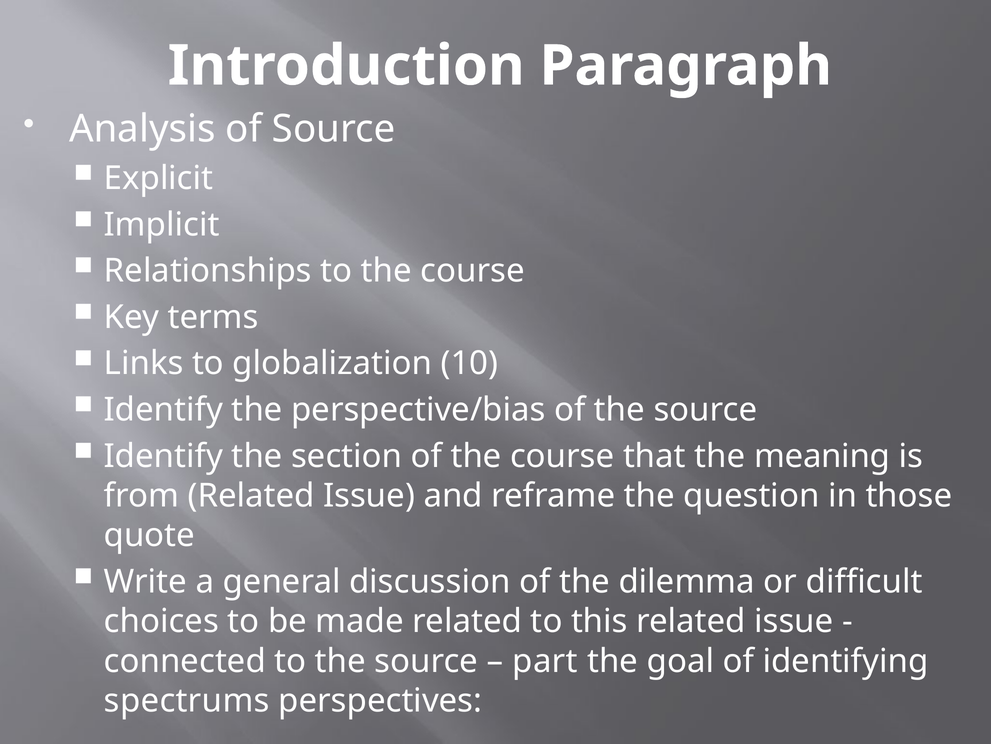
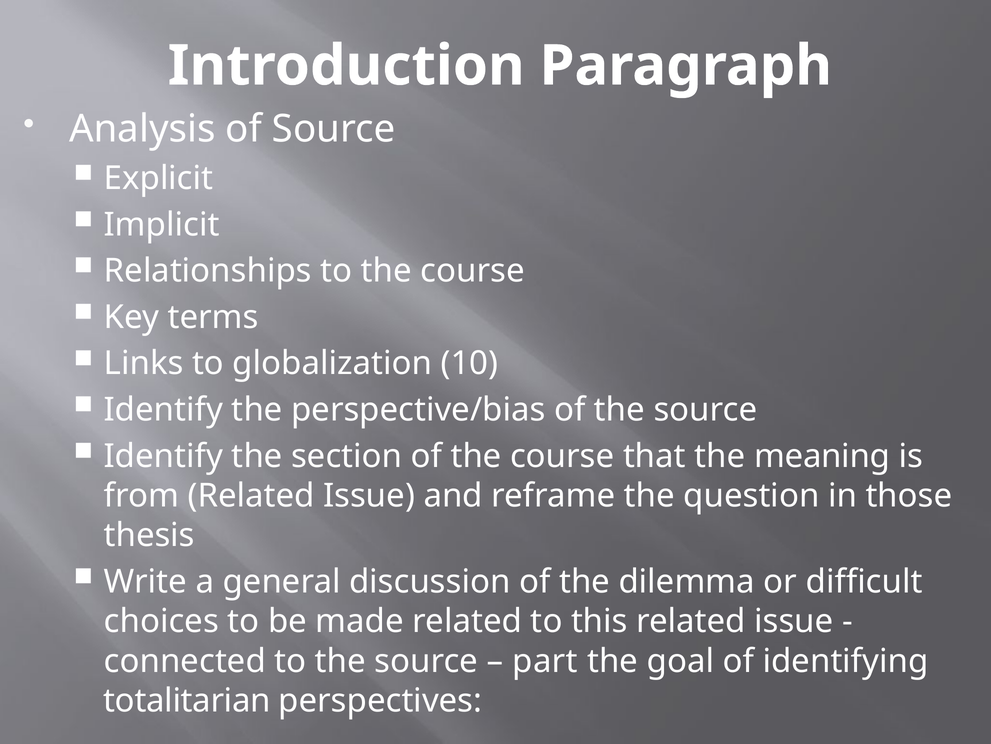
quote: quote -> thesis (149, 535)
spectrums: spectrums -> totalitarian (187, 700)
